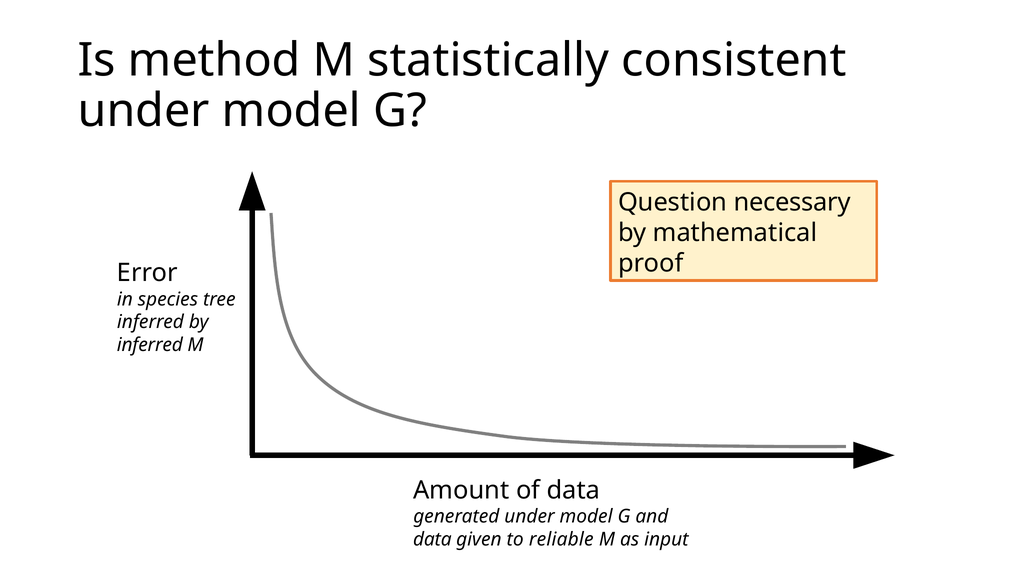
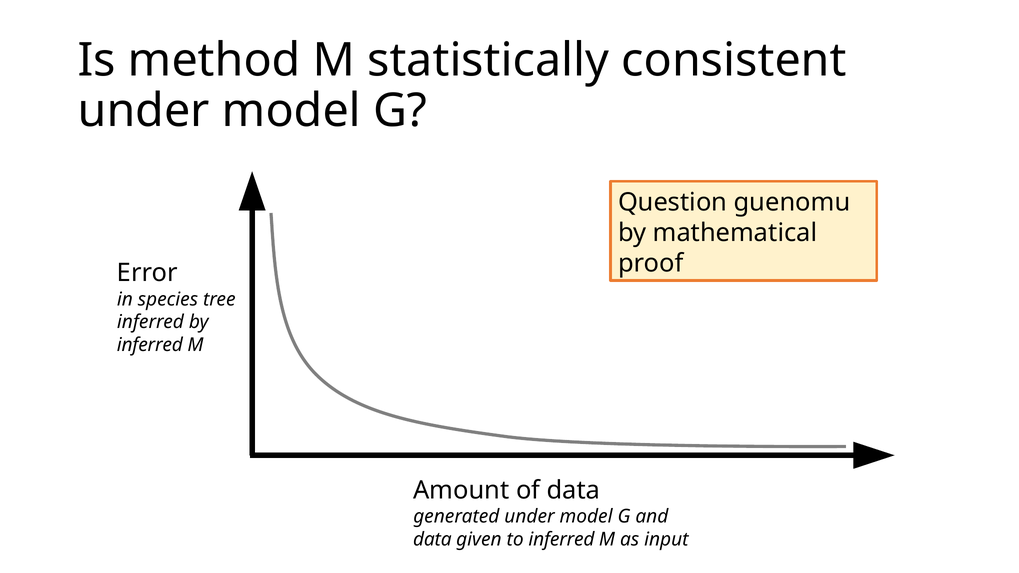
necessary: necessary -> guenomu (792, 202)
to reliable: reliable -> inferred (561, 540)
